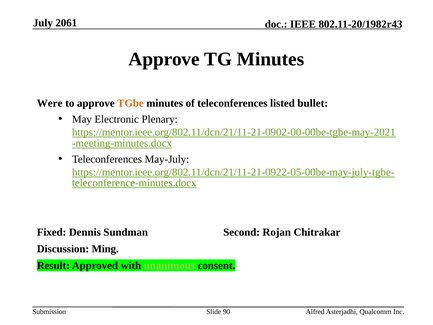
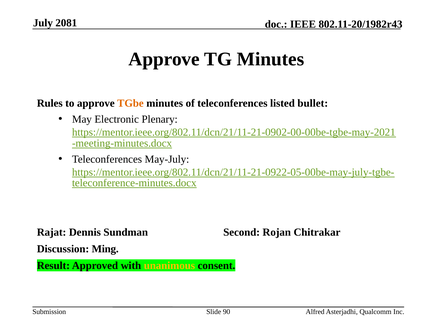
2061: 2061 -> 2081 (66, 23)
Were: Were -> Rules (50, 103)
Fixed: Fixed -> Rajat (52, 232)
unanimous colour: light green -> yellow (169, 265)
